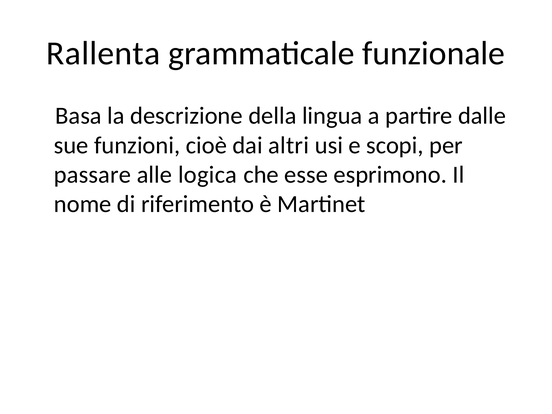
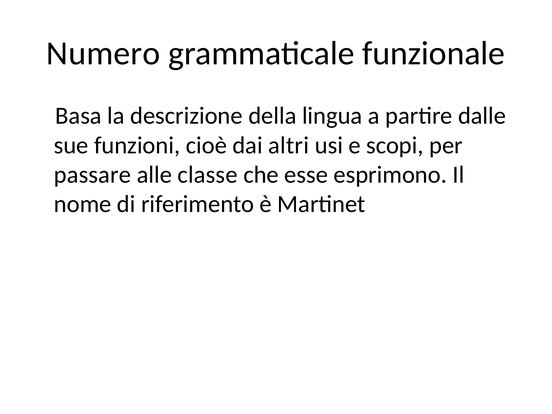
Rallenta: Rallenta -> Numero (103, 53)
logica: logica -> classe (208, 175)
